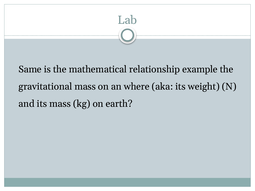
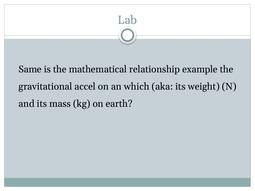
gravitational mass: mass -> accel (85, 87)
where: where -> which (137, 87)
